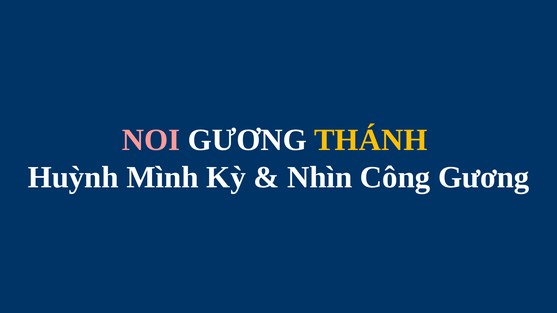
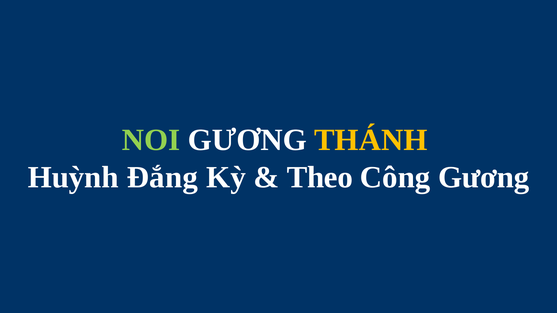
NOI colour: pink -> light green (151, 140)
Mình: Mình -> Đắng (162, 177)
Nhìn: Nhìn -> Theo (320, 177)
